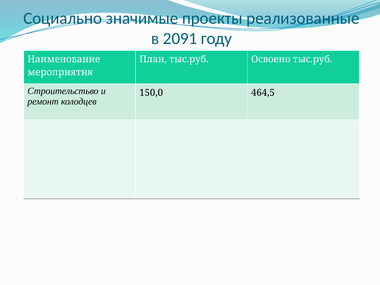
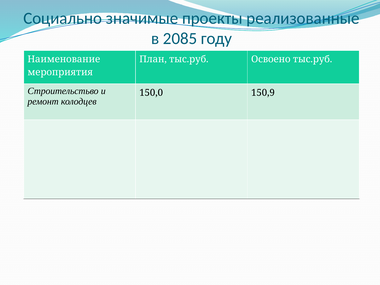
2091: 2091 -> 2085 (180, 39)
464,5: 464,5 -> 150,9 (263, 93)
